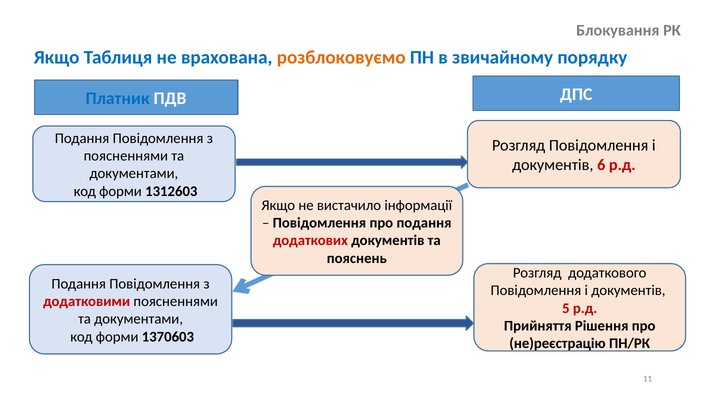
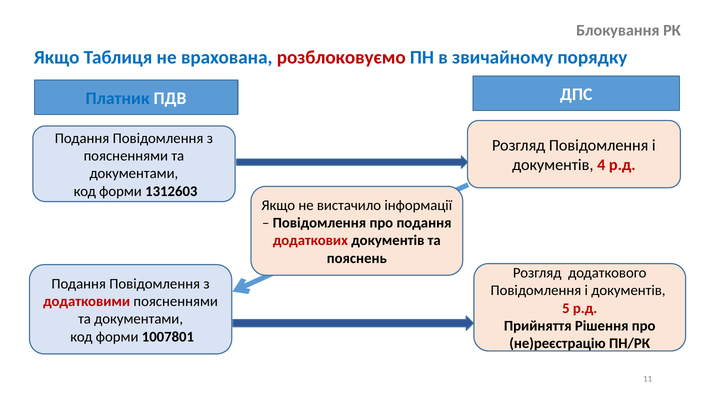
розблоковуємо colour: orange -> red (341, 57)
6: 6 -> 4 (601, 165)
1370603: 1370603 -> 1007801 (168, 337)
